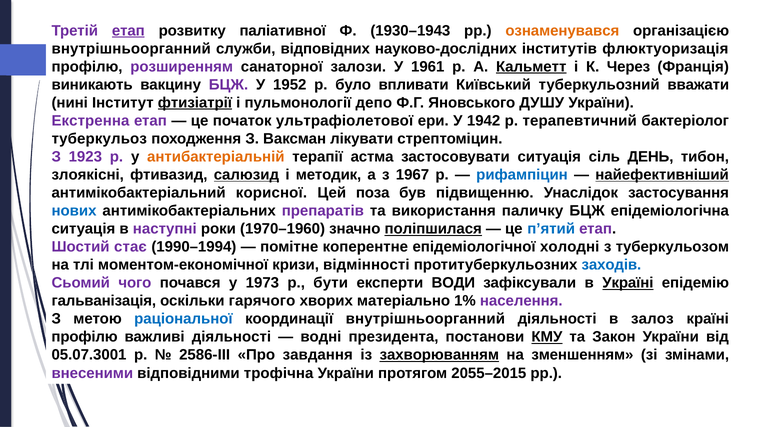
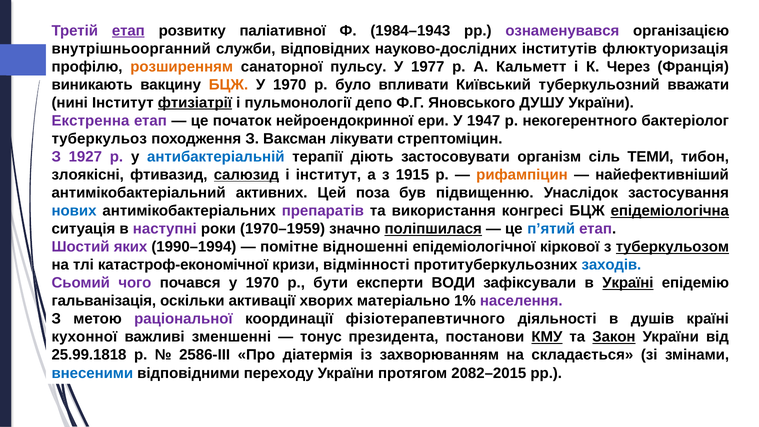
1930–1943: 1930–1943 -> 1984–1943 (410, 31)
ознаменувався colour: orange -> purple (562, 31)
розширенням colour: purple -> orange (182, 67)
залози: залози -> пульсу (358, 67)
1961: 1961 -> 1977 (428, 67)
Кальметт underline: present -> none (531, 67)
БЦЖ colour: purple -> orange (228, 85)
1952: 1952 -> 1970 (290, 85)
ультрафіолетової: ультрафіолетової -> нейроендокринної (345, 121)
1942: 1942 -> 1947 (484, 121)
терапевтичний: терапевтичний -> некогерентного (580, 121)
1923: 1923 -> 1927 (85, 157)
антибактеріальній colour: orange -> blue (216, 157)
астма: астма -> діють (372, 157)
застосовувати ситуація: ситуація -> організм (549, 157)
ДЕНЬ: ДЕНЬ -> ТЕМИ (650, 157)
і методик: методик -> інститут (328, 175)
1967: 1967 -> 1915 (412, 175)
рифампіцин colour: blue -> orange (522, 175)
найефективніший underline: present -> none (662, 175)
корисної: корисної -> активних (272, 193)
паличку: паличку -> конгресі (533, 211)
епідеміологічна underline: none -> present (670, 211)
1970–1960: 1970–1960 -> 1970–1959 (283, 229)
стає: стає -> яких (131, 247)
коперентне: коперентне -> відношенні (365, 247)
холодні: холодні -> кіркової (570, 247)
туберкульозом underline: none -> present (672, 247)
моментом-економічної: моментом-економічної -> катастроф-економічної (183, 265)
почався у 1973: 1973 -> 1970 (262, 283)
гарячого: гарячого -> активації (262, 301)
раціональної colour: blue -> purple (183, 319)
координації внутрішньоорганний: внутрішньоорганний -> фізіотерапевтичного (425, 319)
залоз: залоз -> душів (652, 319)
профілю: профілю -> кухонної (84, 337)
важливі діяльності: діяльності -> зменшенні (231, 337)
водні: водні -> тонус (321, 337)
Закон underline: none -> present (614, 337)
05.07.3001: 05.07.3001 -> 25.99.1818 (89, 355)
завдання: завдання -> діатермія (318, 355)
захворюванням underline: present -> none (439, 355)
зменшенням: зменшенням -> складається (582, 355)
внесеними colour: purple -> blue (92, 373)
трофічна: трофічна -> переходу (279, 373)
2055–2015: 2055–2015 -> 2082–2015 (489, 373)
